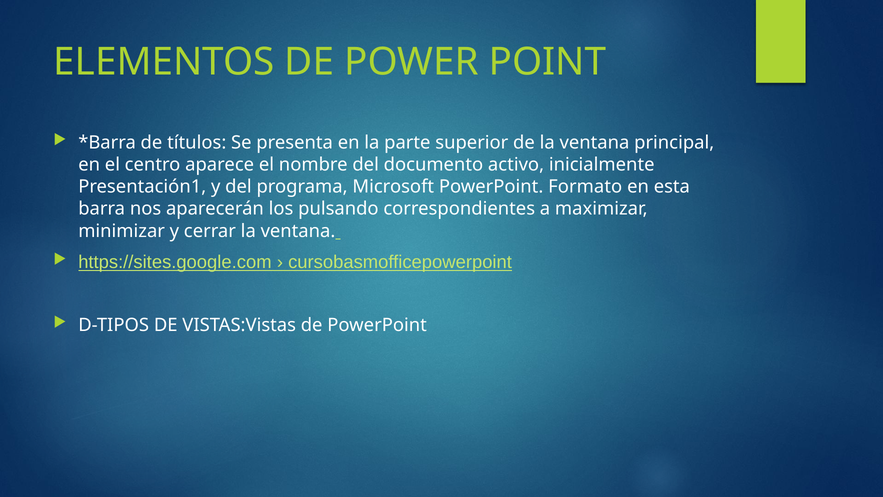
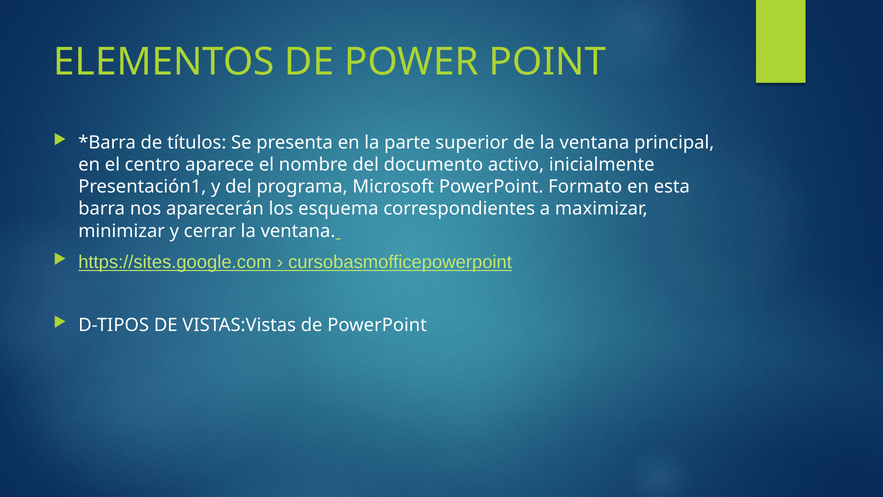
pulsando: pulsando -> esquema (338, 209)
